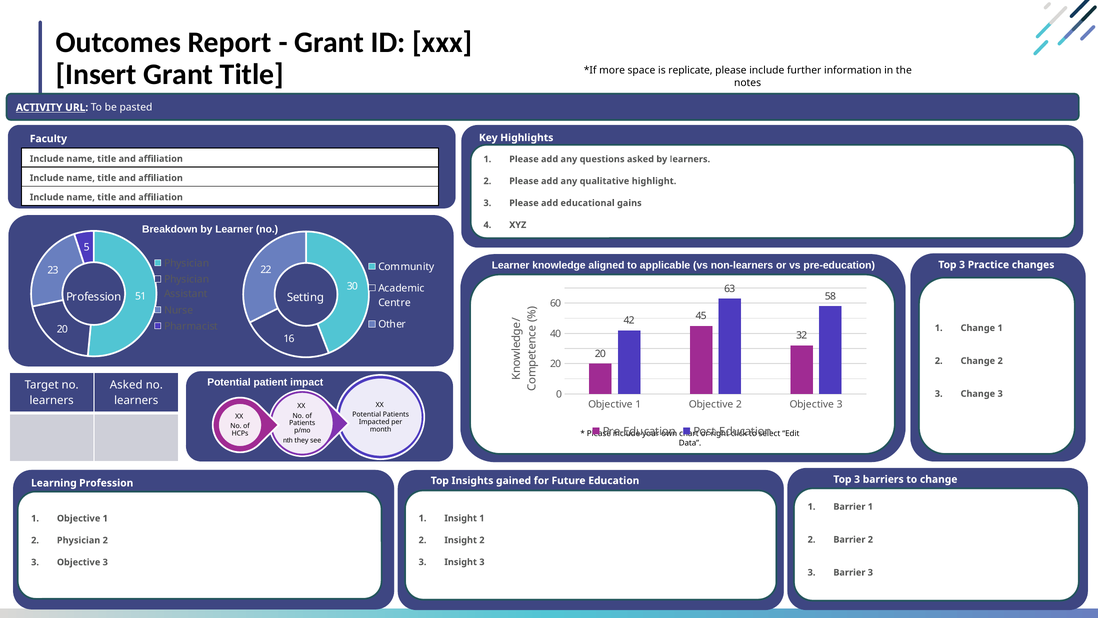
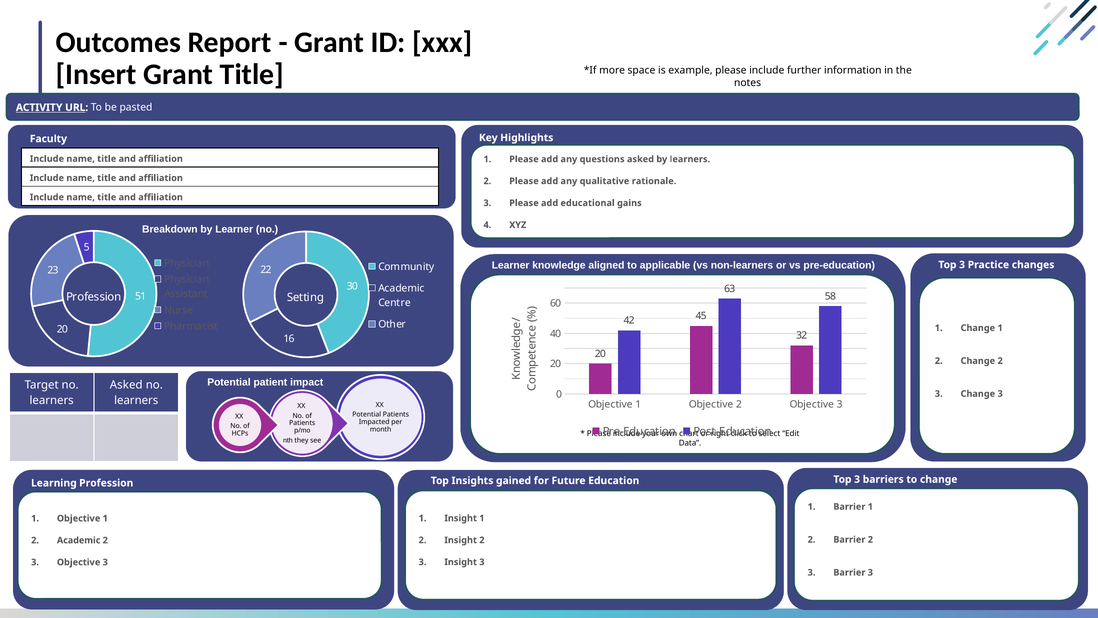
replicate: replicate -> example (690, 71)
highlight: highlight -> rationale (654, 181)
2 Physician: Physician -> Academic (79, 540)
